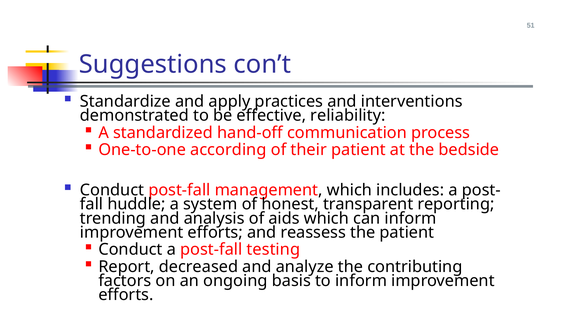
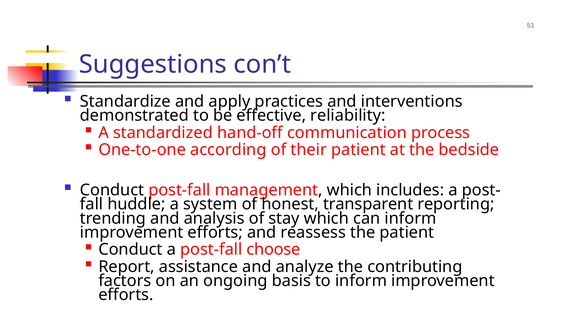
aids: aids -> stay (284, 219)
testing: testing -> choose (273, 250)
decreased: decreased -> assistance (198, 267)
